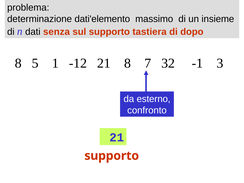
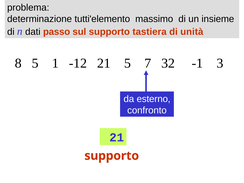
dati'elemento: dati'elemento -> tutti'elemento (102, 19)
senza: senza -> passo (57, 32)
dopo: dopo -> unità (192, 32)
21 8: 8 -> 5 (127, 63)
